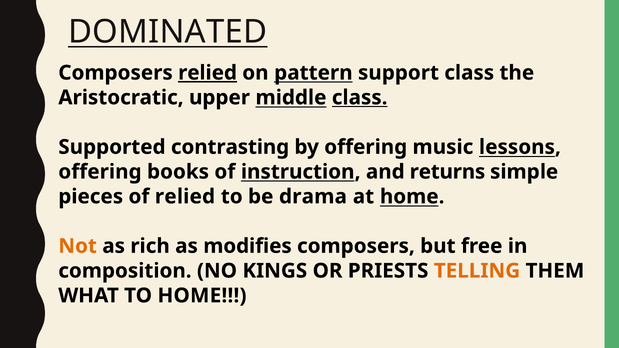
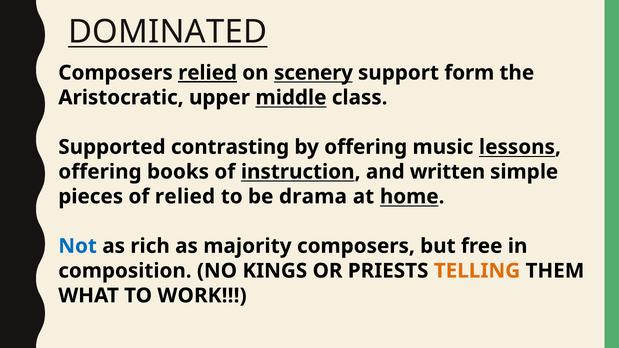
pattern: pattern -> scenery (314, 73)
support class: class -> form (469, 73)
class underline: present -> none (360, 98)
returns: returns -> written (447, 172)
Not colour: orange -> blue (78, 246)
modifies: modifies -> majority (247, 246)
TO HOME: HOME -> WORK (202, 296)
